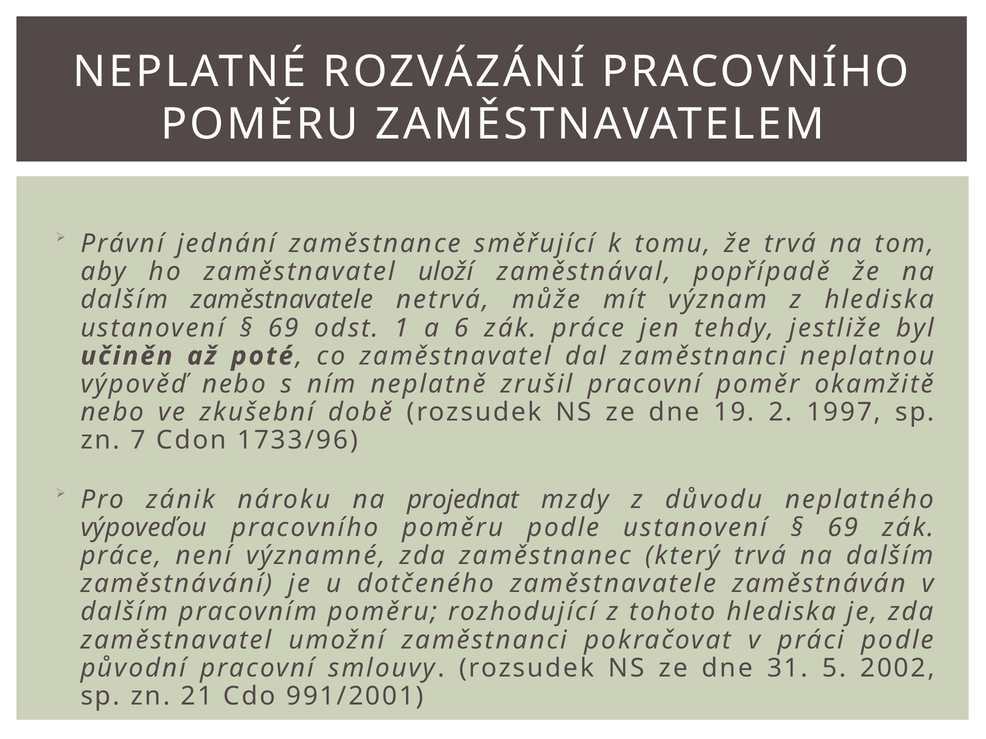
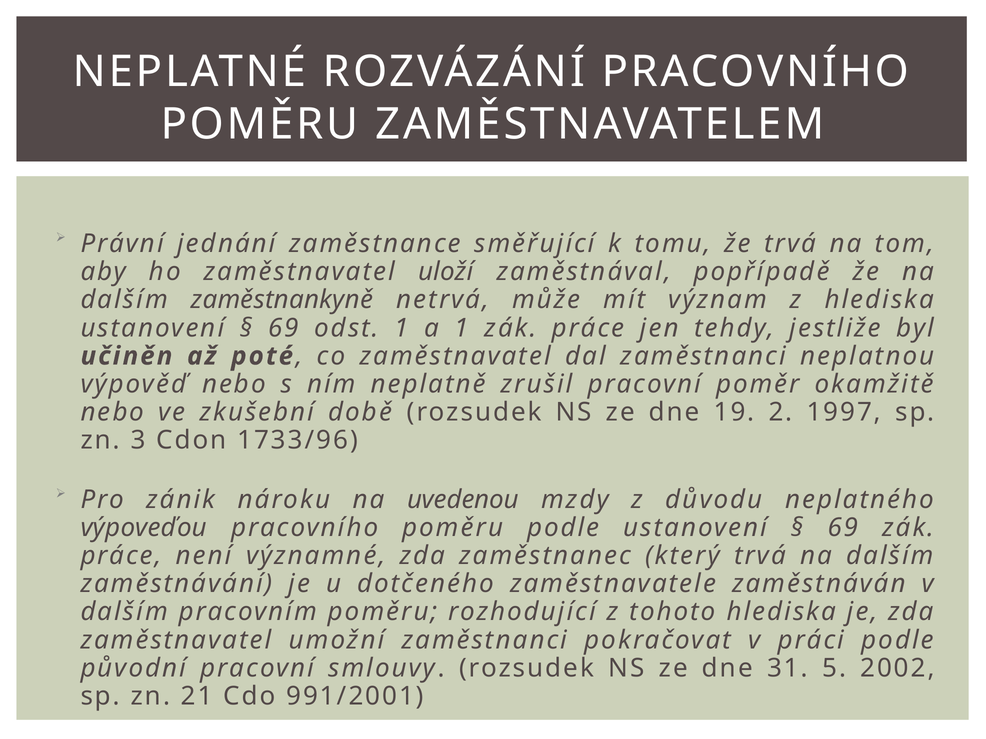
dalším zaměstnavatele: zaměstnavatele -> zaměstnankyně (282, 300)
a 6: 6 -> 1 (462, 328)
7: 7 -> 3 (138, 441)
projednat: projednat -> uvedenou (463, 500)
